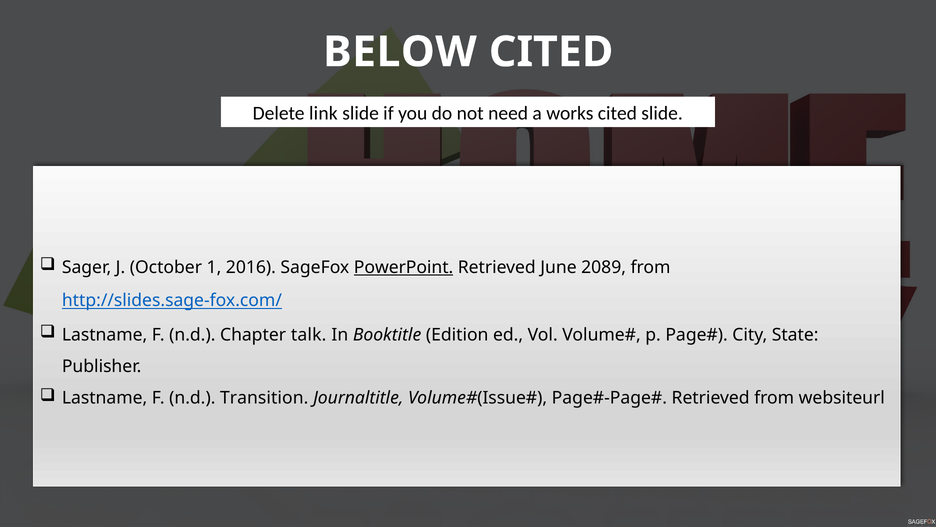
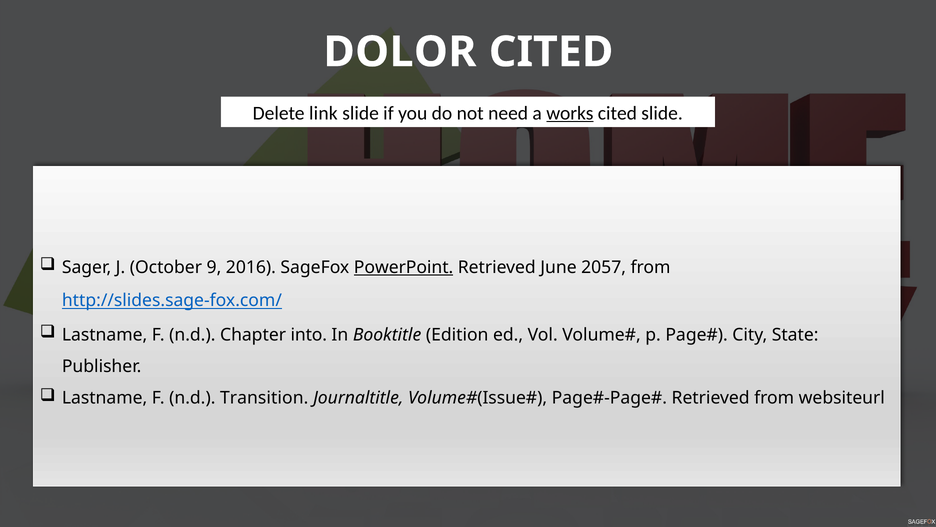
BELOW: BELOW -> DOLOR (400, 52)
works underline: none -> present (570, 113)
1: 1 -> 9 (214, 267)
2089: 2089 -> 2057 (604, 267)
talk: talk -> into (309, 335)
